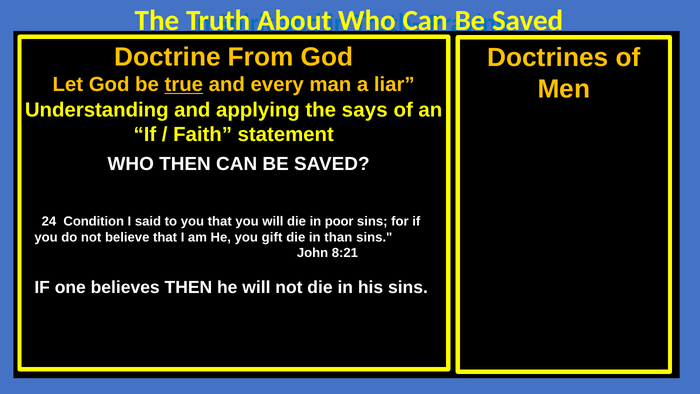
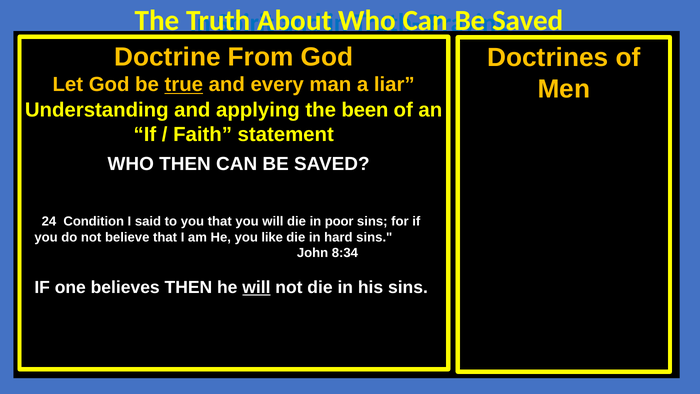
says: says -> been (365, 110)
gift: gift -> like (272, 237)
than: than -> hard (338, 237)
8:21: 8:21 -> 8:34 (345, 253)
will underline: none -> present (256, 287)
